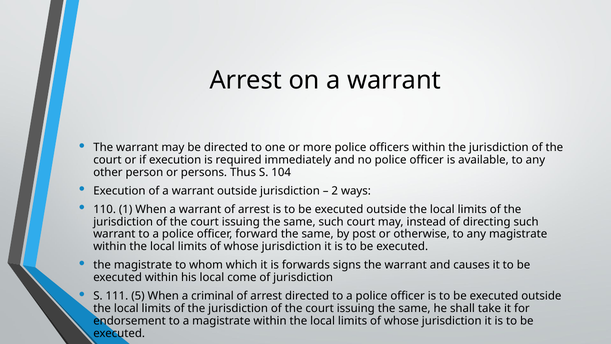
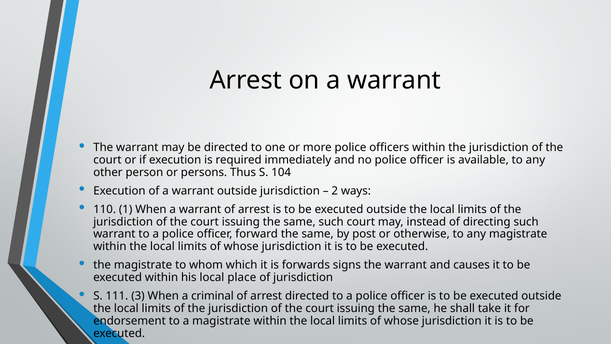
come: come -> place (242, 277)
5: 5 -> 3 (138, 296)
